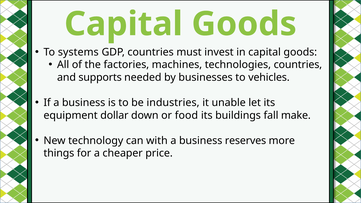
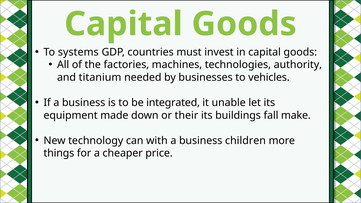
technologies countries: countries -> authority (298, 65)
supports: supports -> titanium (100, 77)
industries: industries -> integrated (173, 103)
dollar: dollar -> made (114, 115)
food: food -> their (186, 115)
reserves: reserves -> children (245, 141)
